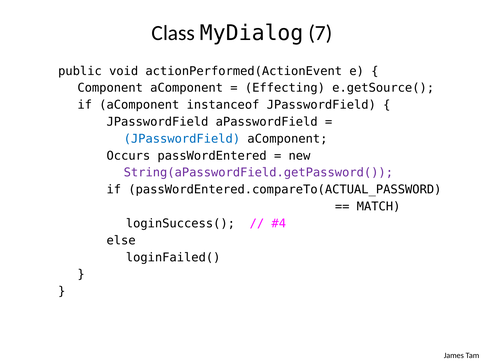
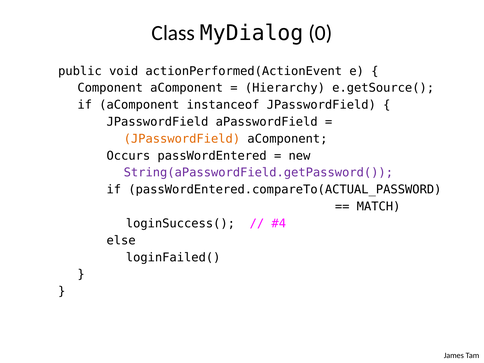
7: 7 -> 0 (320, 33)
Effecting: Effecting -> Hierarchy (285, 88)
JPasswordField colour: blue -> orange (182, 139)
